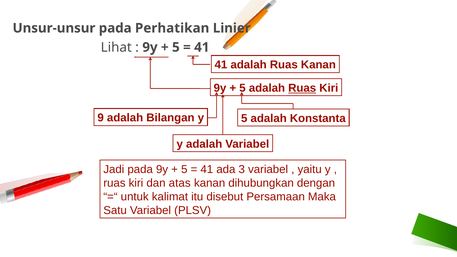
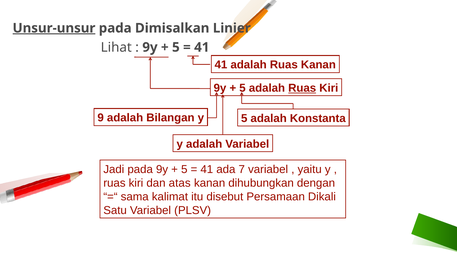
Unsur-unsur underline: none -> present (54, 28)
Perhatikan: Perhatikan -> Dimisalkan (172, 28)
3: 3 -> 7 (242, 169)
untuk: untuk -> sama (135, 197)
Maka: Maka -> Dikali (322, 197)
